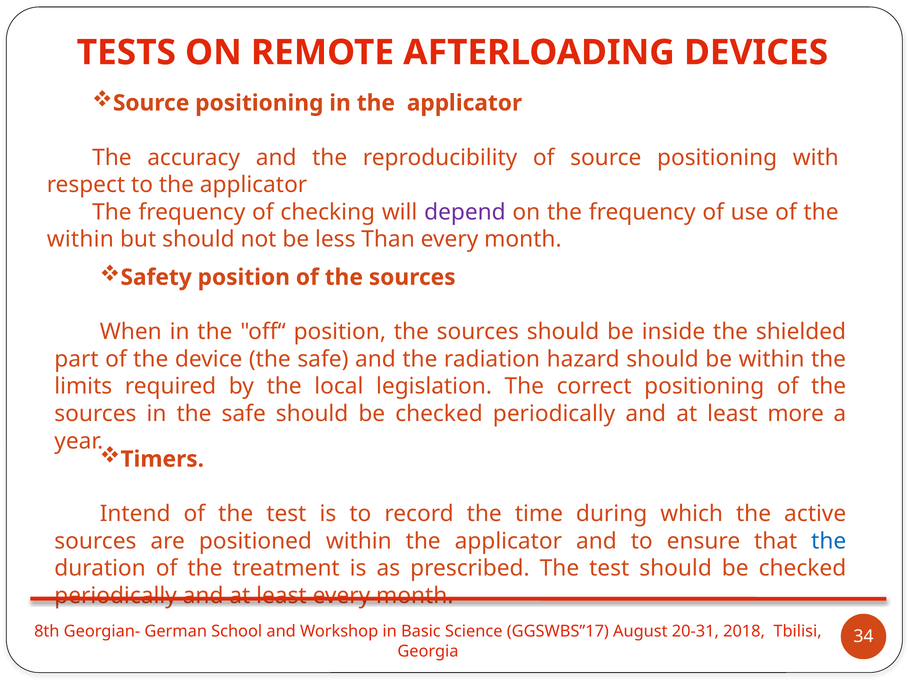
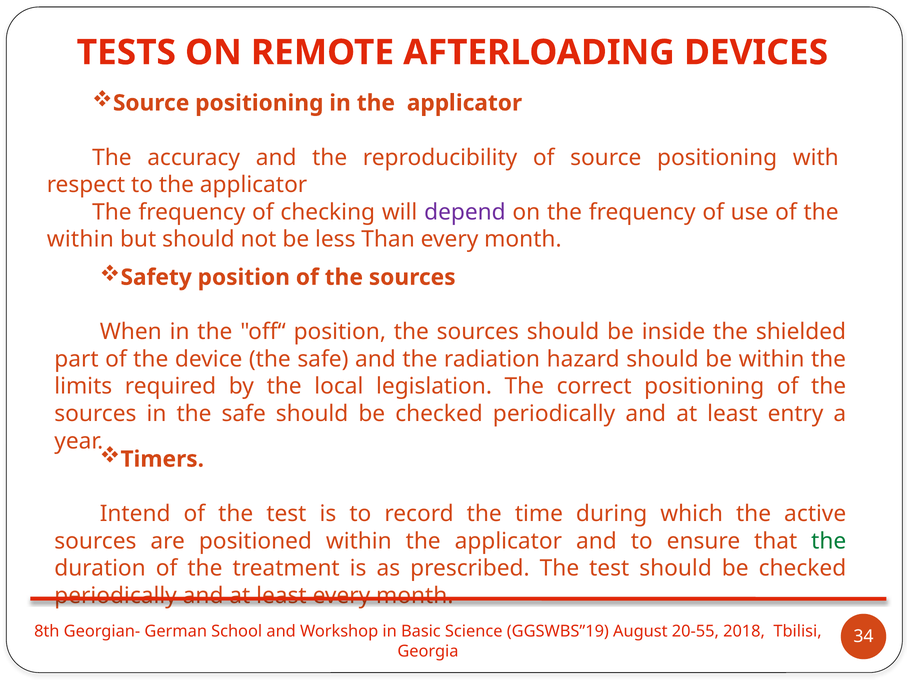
more: more -> entry (796, 414)
the colour: blue -> green (829, 541)
GGSWBS”17: GGSWBS”17 -> GGSWBS”19 (558, 631)
20-31: 20-31 -> 20-55 (695, 631)
